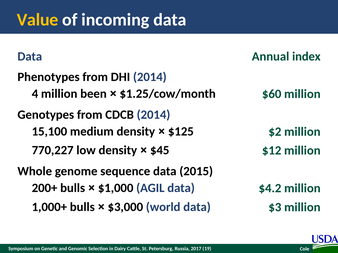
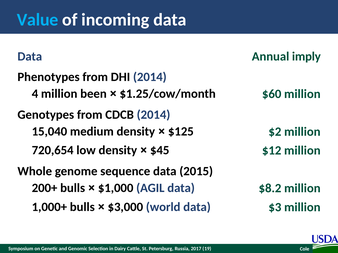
Value colour: yellow -> light blue (38, 20)
index: index -> imply (306, 56)
15,100: 15,100 -> 15,040 (49, 132)
770,227: 770,227 -> 720,654 (53, 151)
$4.2: $4.2 -> $8.2 (270, 189)
